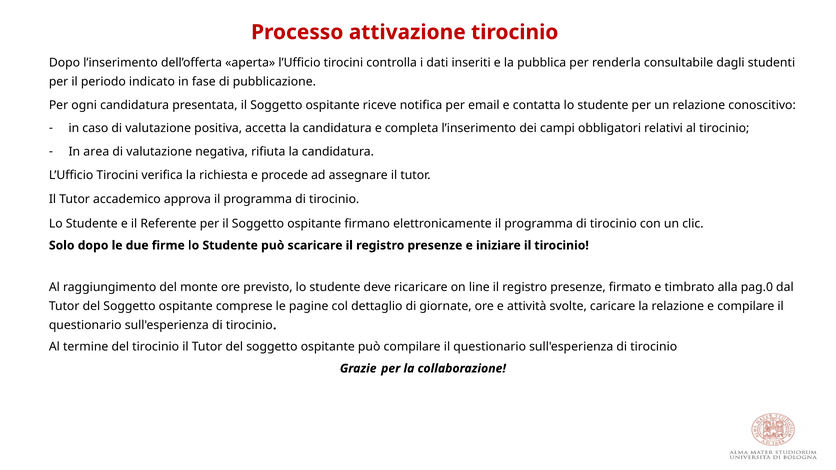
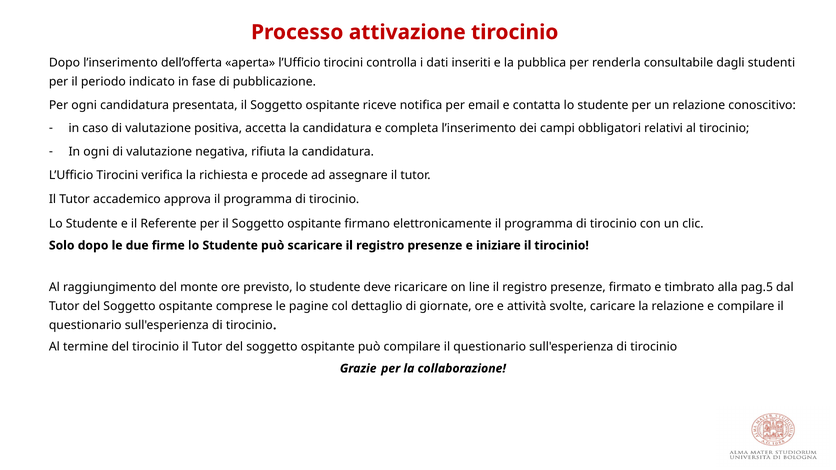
In area: area -> ogni (96, 152)
pag.0: pag.0 -> pag.5 (757, 287)
